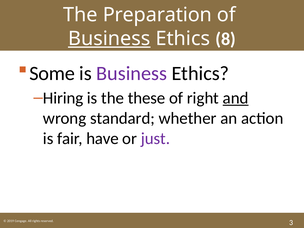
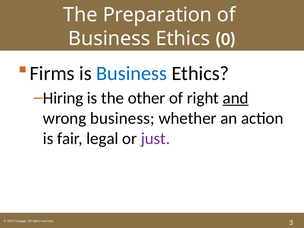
Business underline: present -> none (109, 39)
8: 8 -> 0 (226, 39)
Some: Some -> Firms (52, 73)
Business colour: purple -> blue (132, 73)
these: these -> other (147, 98)
wrong standard: standard -> business (122, 118)
have: have -> legal (102, 139)
